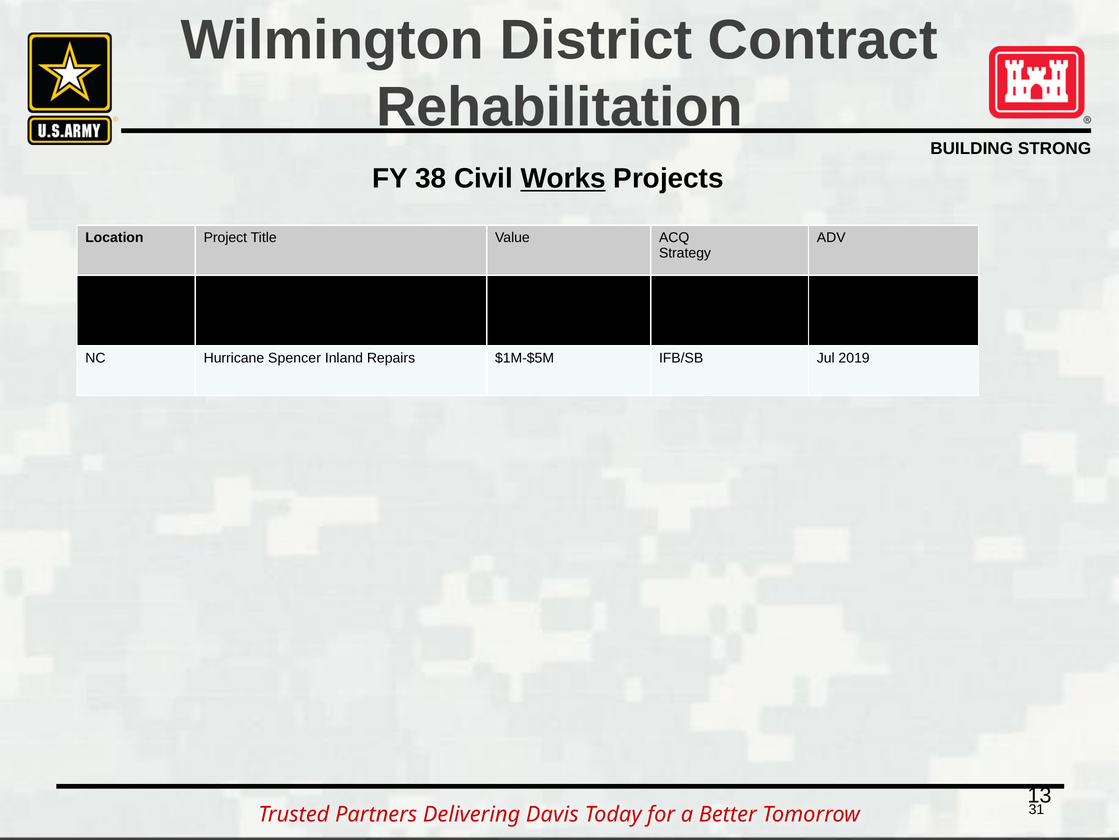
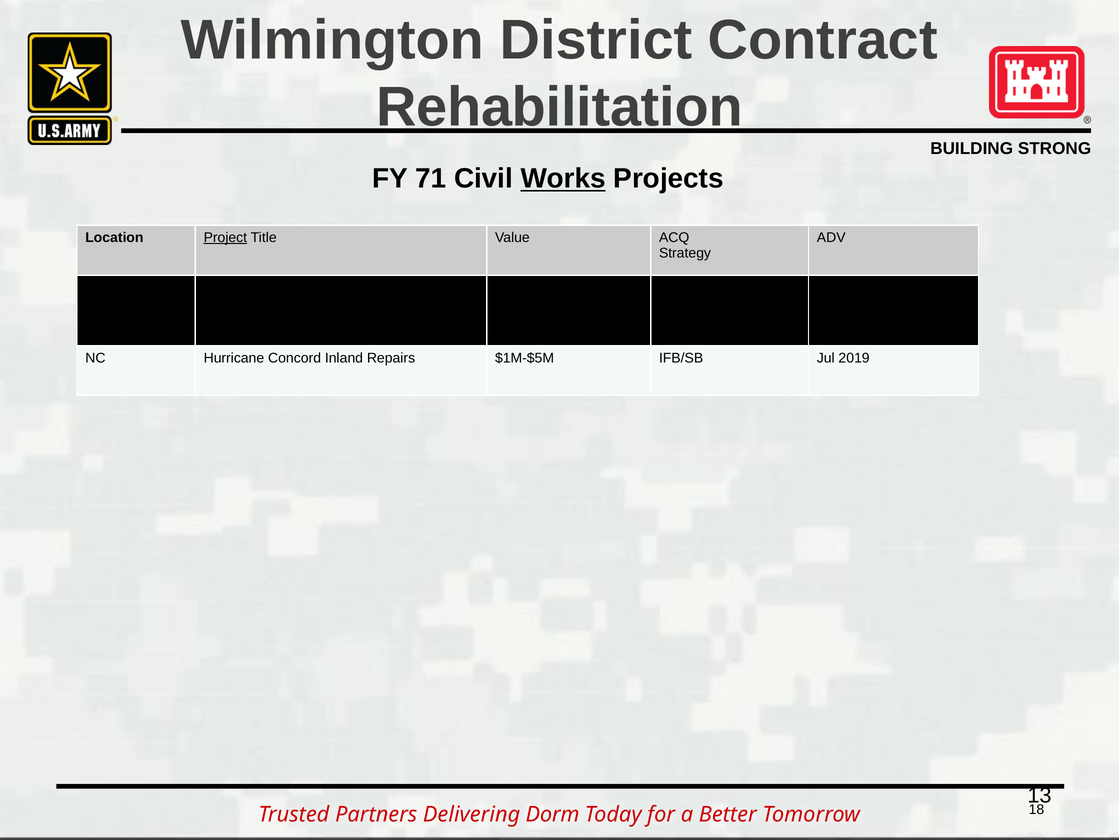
38: 38 -> 71 (431, 179)
Project underline: none -> present (225, 237)
Spencer: Spencer -> Concord (295, 358)
Davis: Davis -> Dorm (553, 814)
31: 31 -> 18 (1036, 809)
